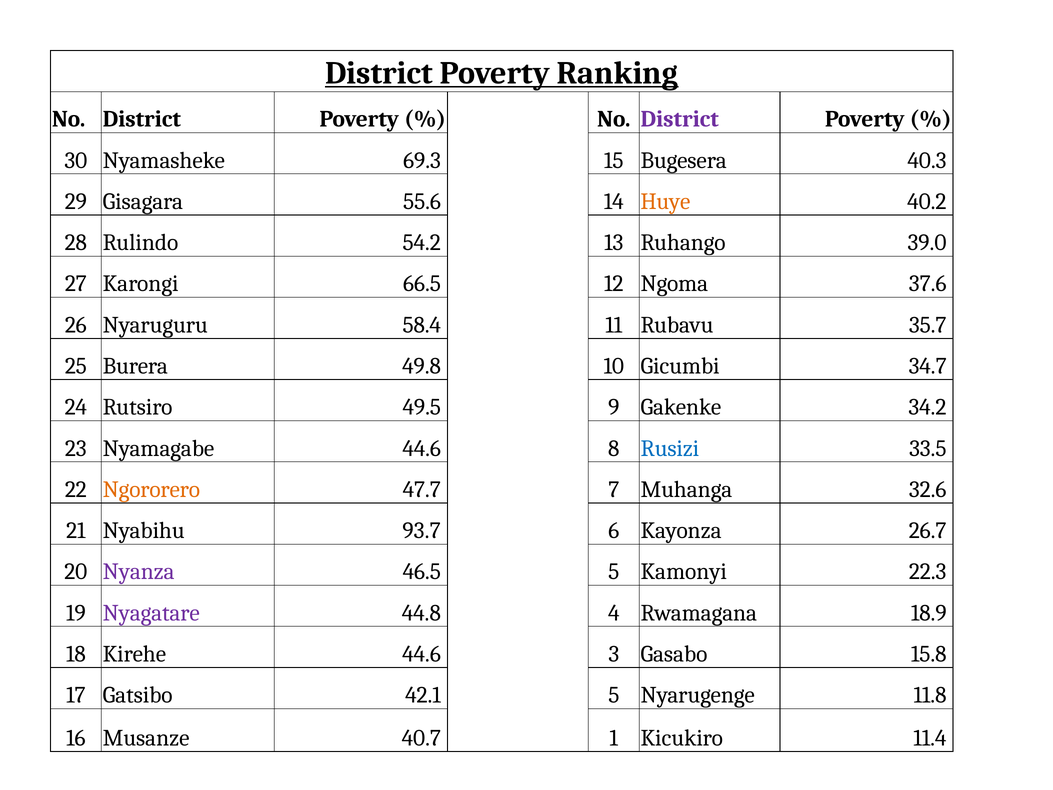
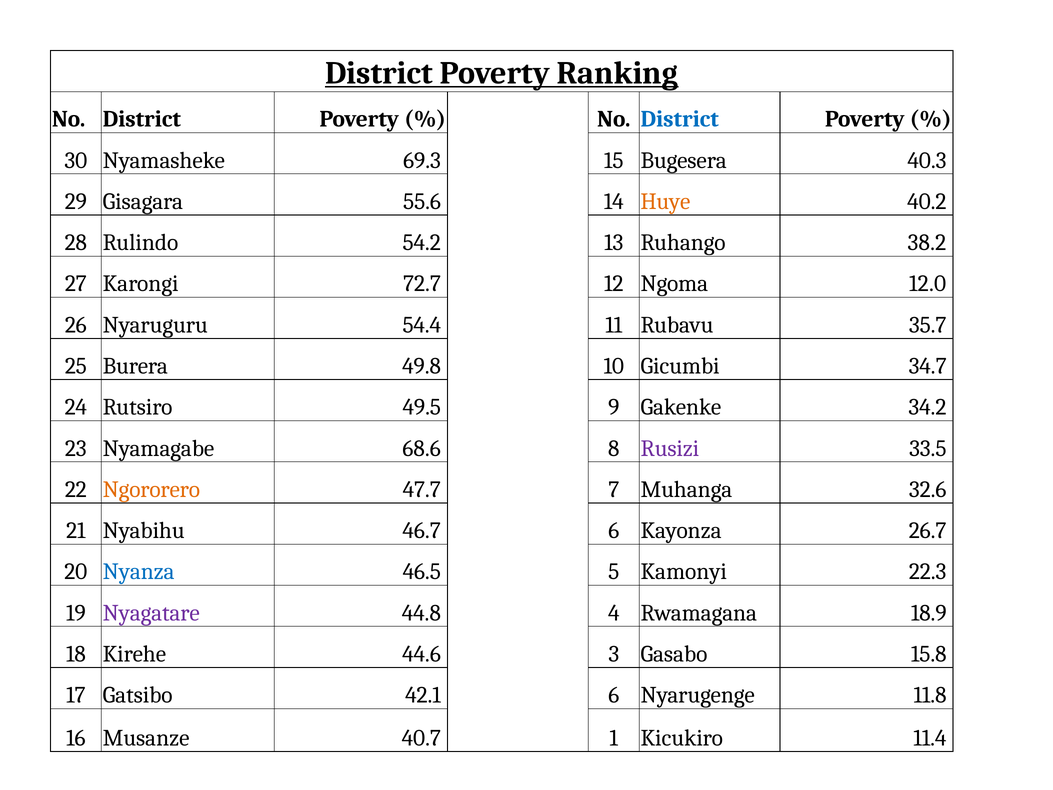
District colour: purple -> blue (680, 119)
39.0: 39.0 -> 38.2 (927, 243)
66.5: 66.5 -> 72.7 (422, 284)
37.6: 37.6 -> 12.0 (928, 284)
58.4: 58.4 -> 54.4 (422, 325)
Nyamagabe 44.6: 44.6 -> 68.6 (422, 448)
Rusizi colour: blue -> purple (670, 448)
93.7: 93.7 -> 46.7 (422, 530)
Nyanza colour: purple -> blue (139, 572)
42.1 5: 5 -> 6 (614, 695)
